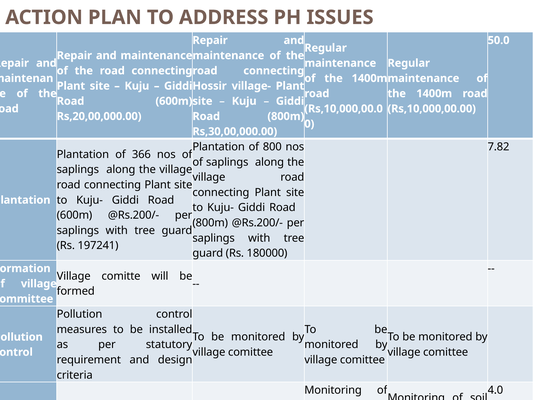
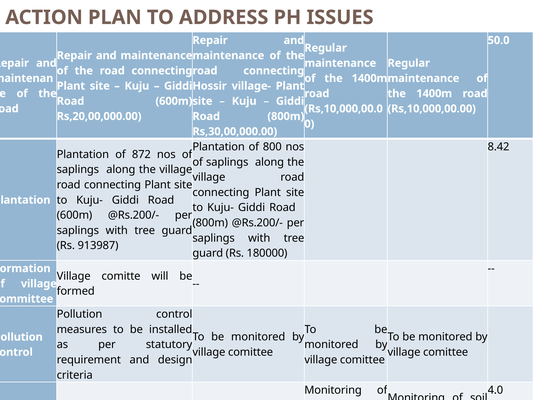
7.82: 7.82 -> 8.42 (499, 147)
366: 366 -> 872 (141, 154)
197241: 197241 -> 913987 (98, 246)
